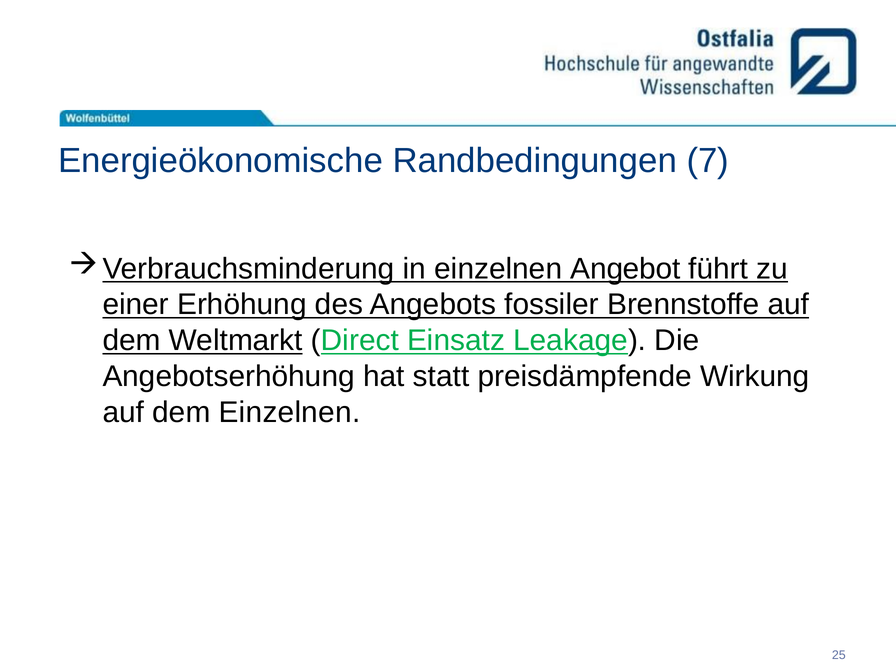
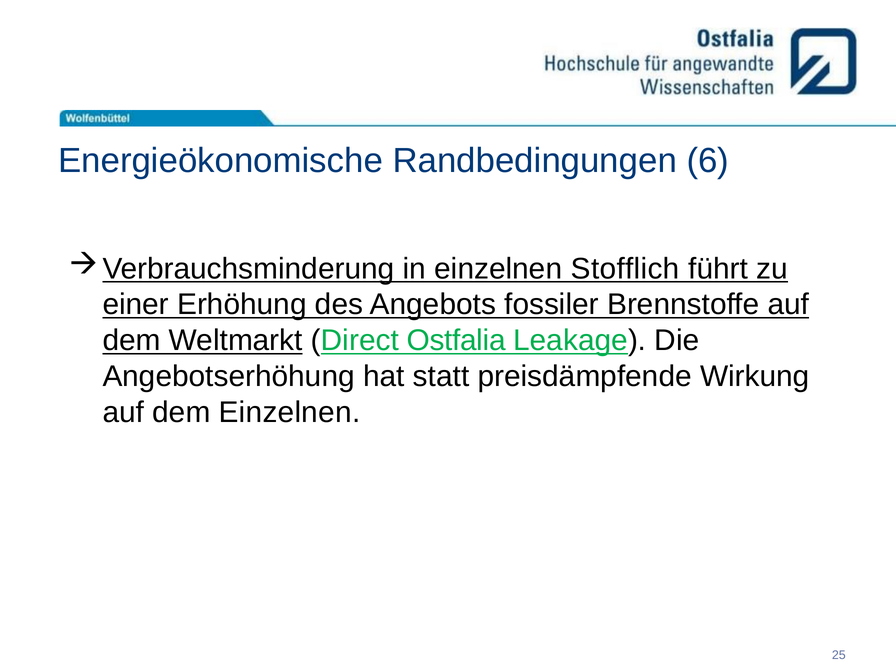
7: 7 -> 6 (708, 161)
Angebot: Angebot -> Stofflich (625, 269)
Einsatz: Einsatz -> Ostfalia (456, 340)
